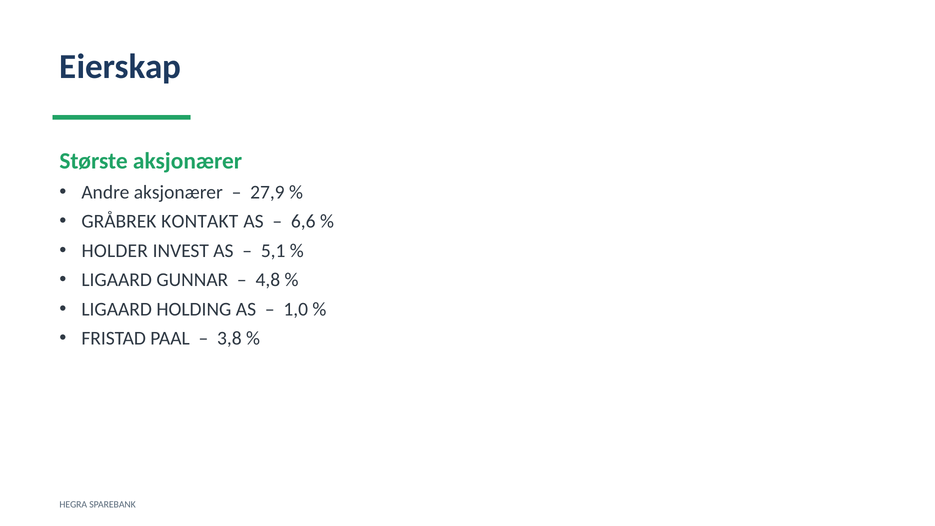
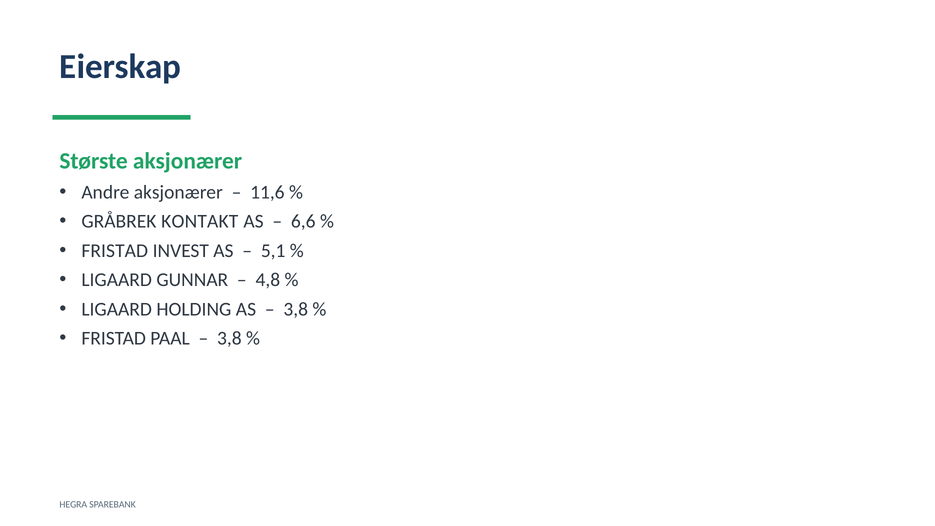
27,9: 27,9 -> 11,6 (267, 192)
HOLDER: HOLDER -> FRISTAD (115, 251)
1,0: 1,0 -> 3,8 (296, 309)
